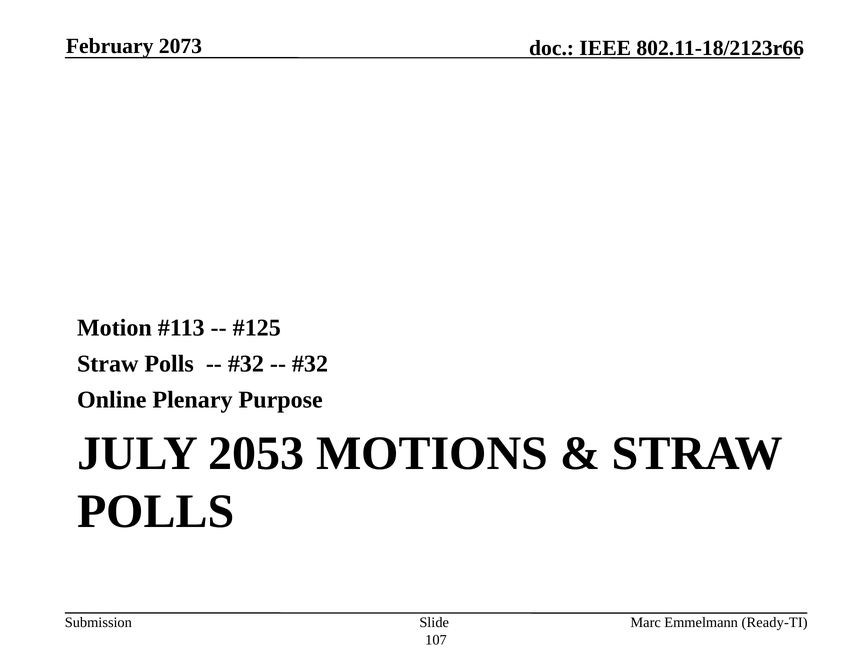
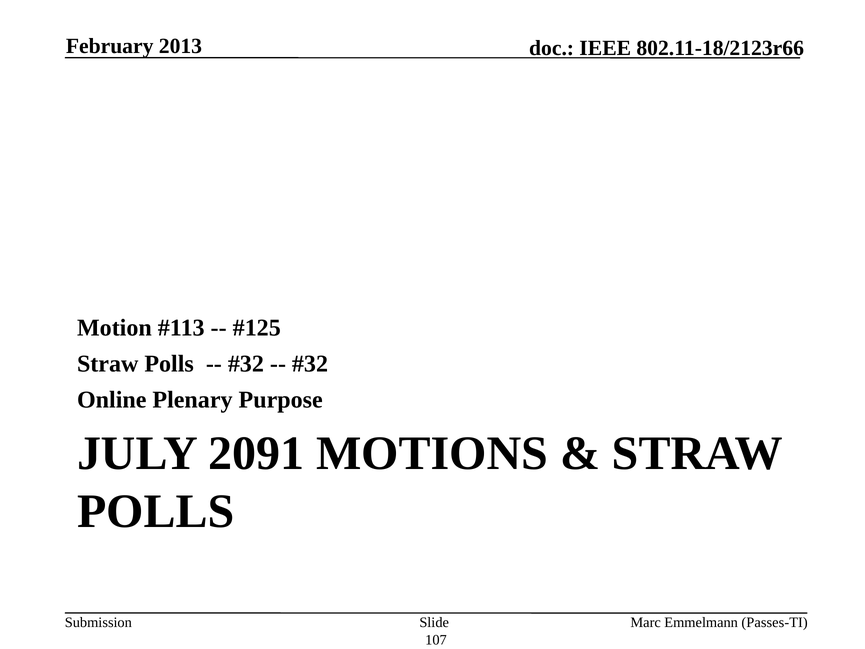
2073: 2073 -> 2013 (180, 46)
2053: 2053 -> 2091 (256, 453)
Ready-TI: Ready-TI -> Passes-TI (775, 622)
